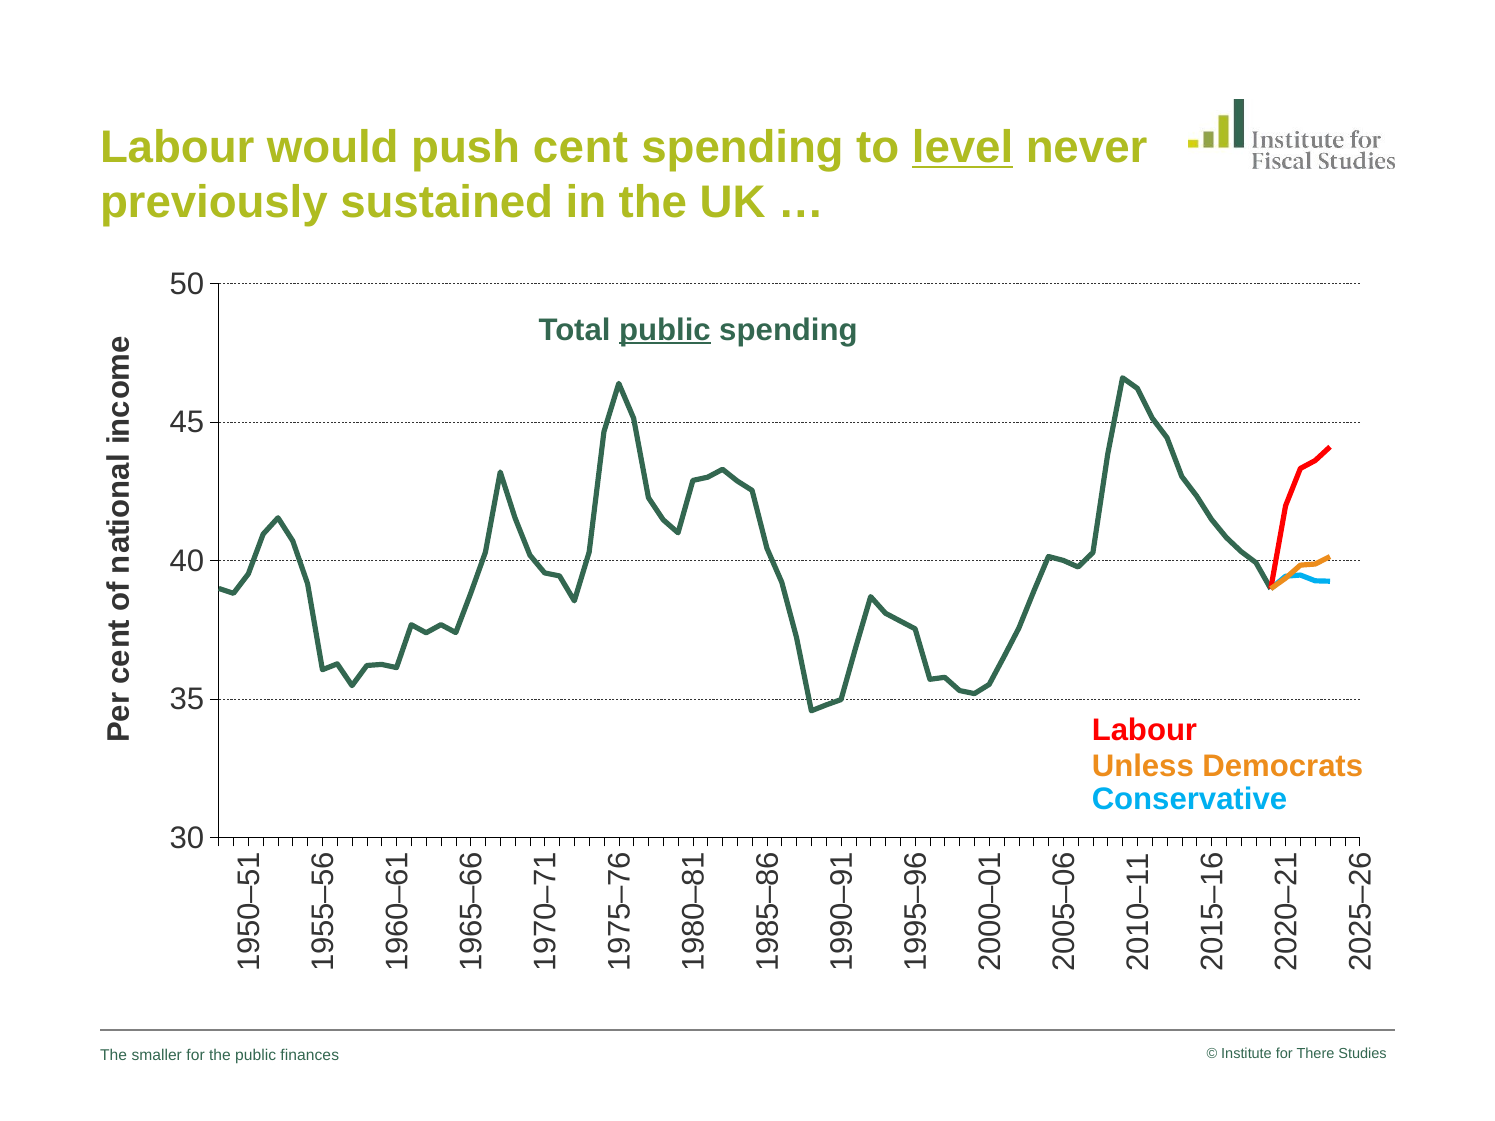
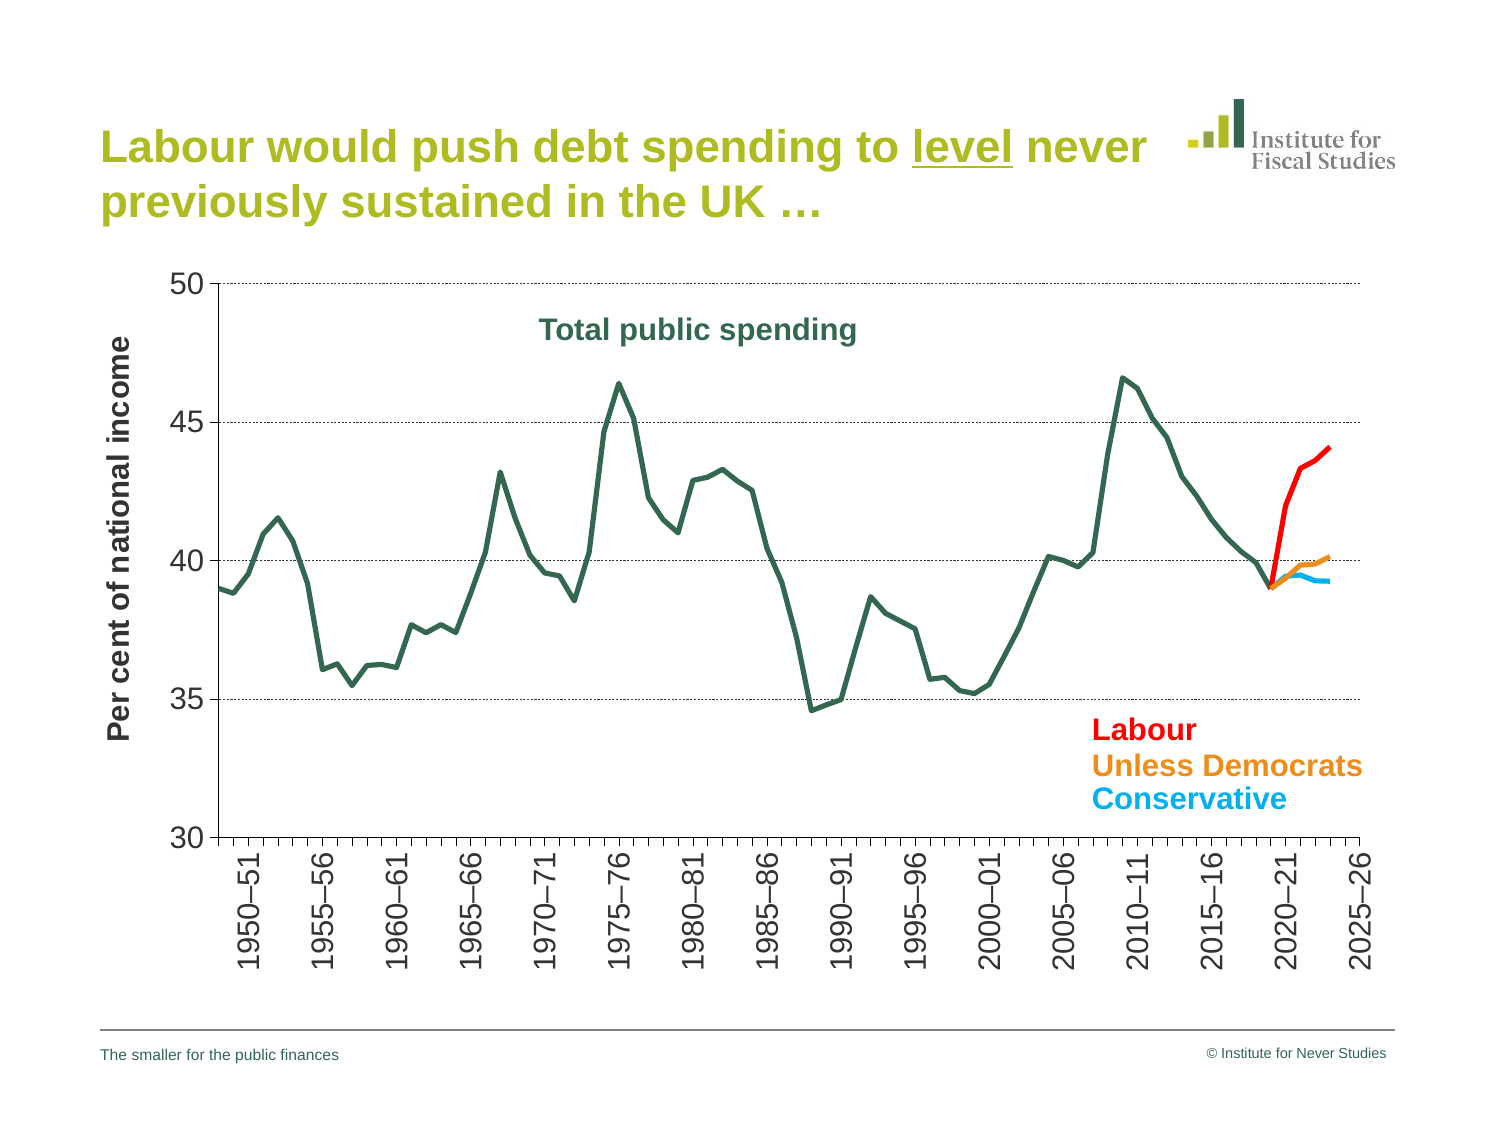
cent: cent -> debt (581, 147)
public underline: present -> none (665, 330)
for There: There -> Never (1316, 1054)
